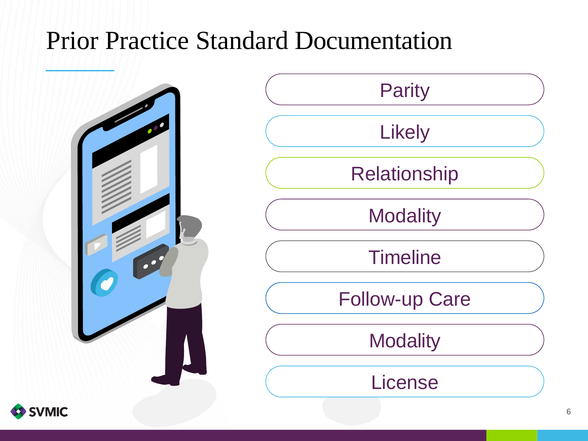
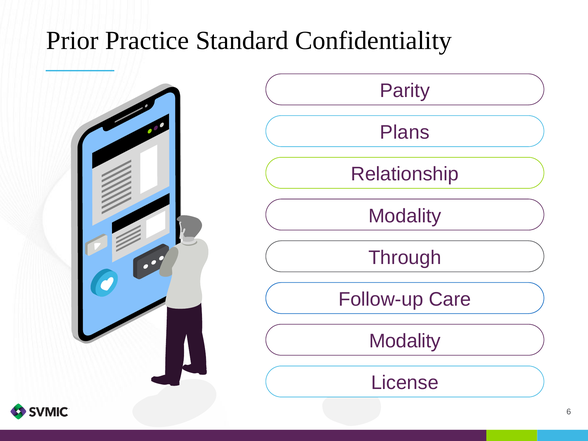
Documentation: Documentation -> Confidentiality (374, 40)
Likely: Likely -> Plans (405, 132)
Timeline: Timeline -> Through (405, 258)
